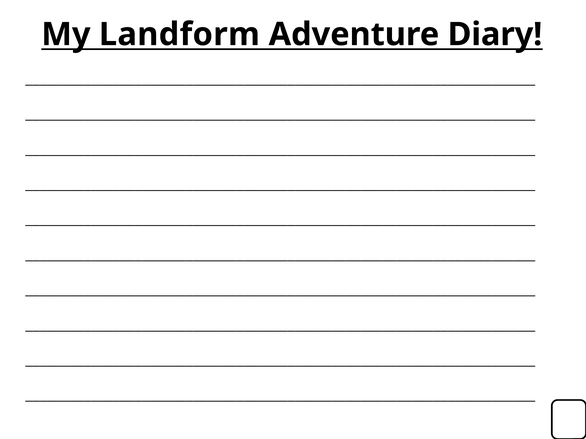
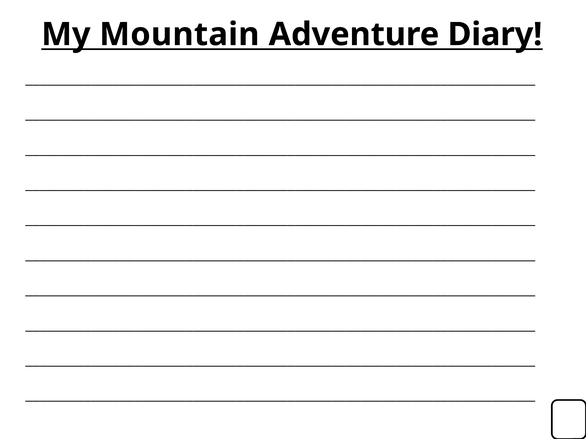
Landform: Landform -> Mountain (179, 34)
